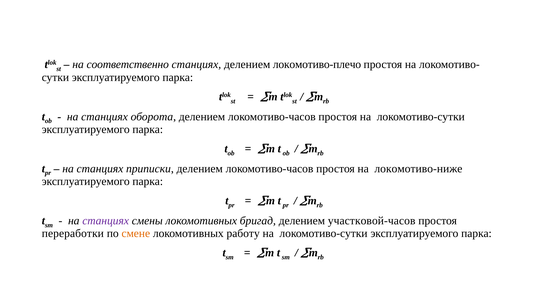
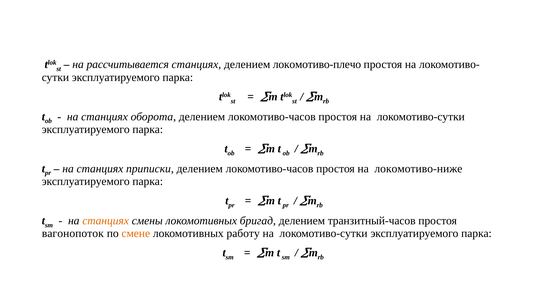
соответственно: соответственно -> рассчитывается (128, 65)
станциях colour: purple -> orange (106, 221)
участковой-часов: участковой-часов -> транзитный-часов (372, 221)
переработки: переработки -> вагонопоток (73, 234)
